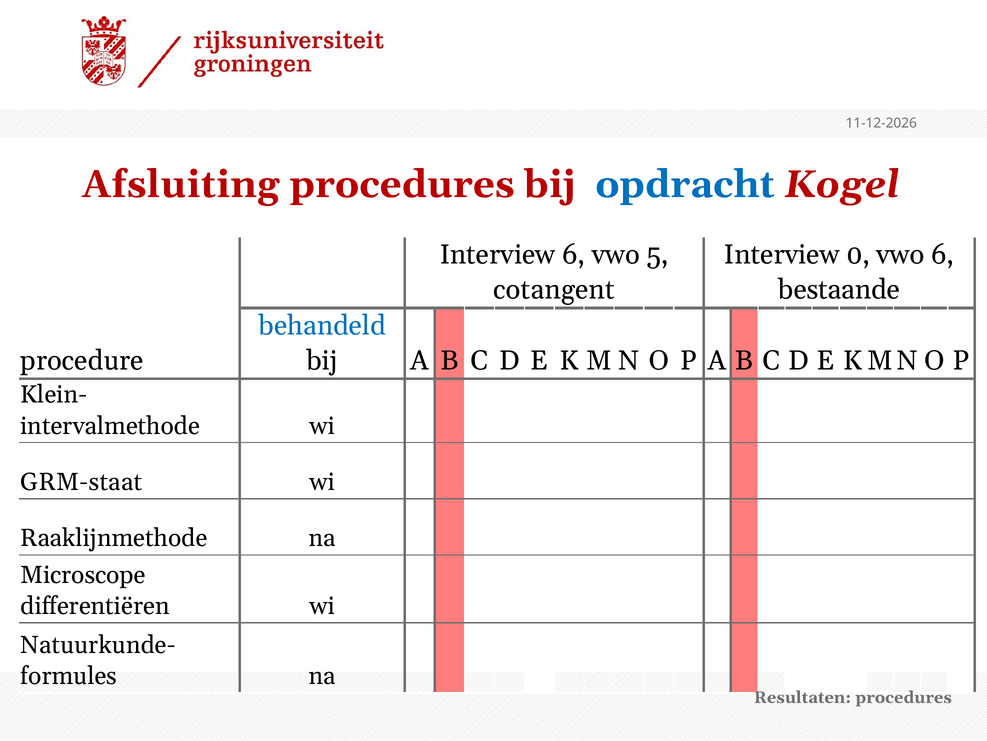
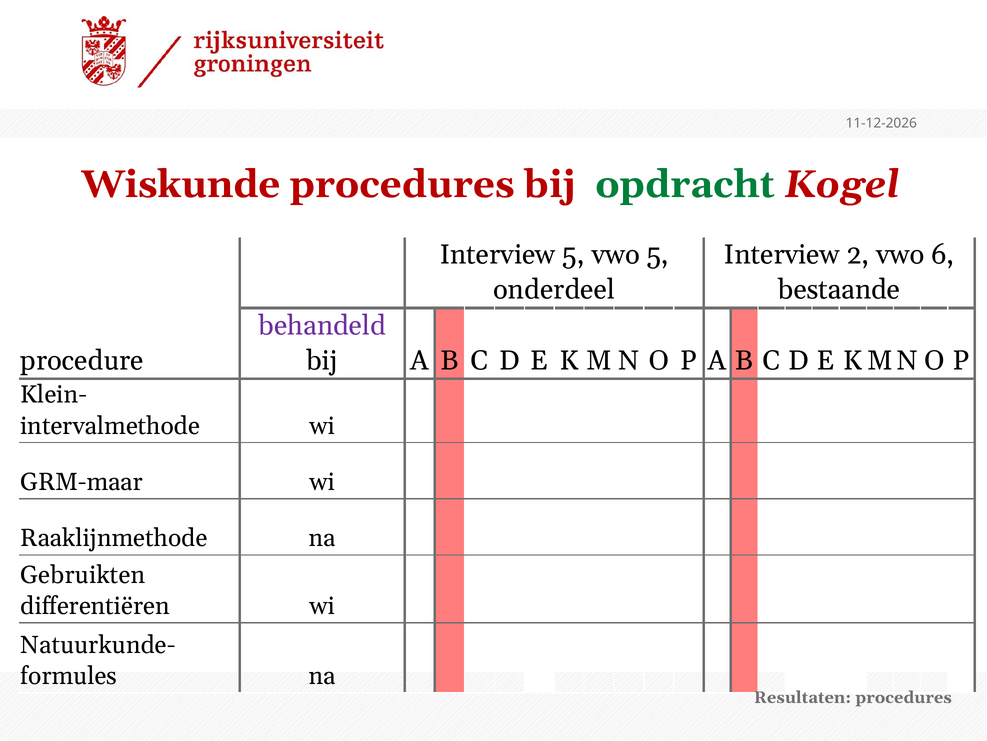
Afsluiting: Afsluiting -> Wiskunde (181, 184)
opdracht colour: blue -> green (685, 184)
Interview 6: 6 -> 5 (573, 254)
0: 0 -> 2 (858, 254)
cotangent: cotangent -> onderdeel (554, 289)
behandeld colour: blue -> purple (322, 325)
GRM-staat: GRM-staat -> GRM-maar (82, 482)
Microscope: Microscope -> Gebruikten (83, 574)
